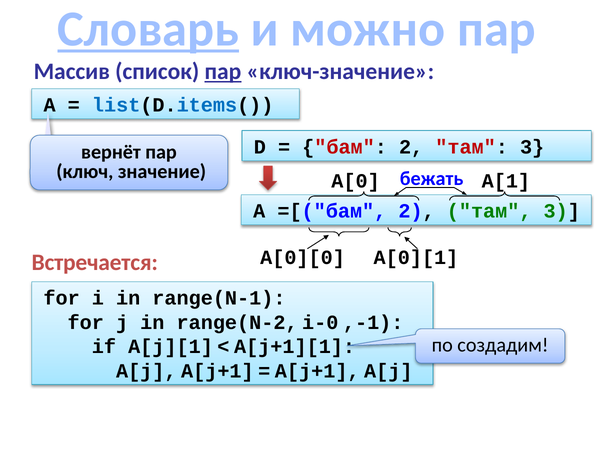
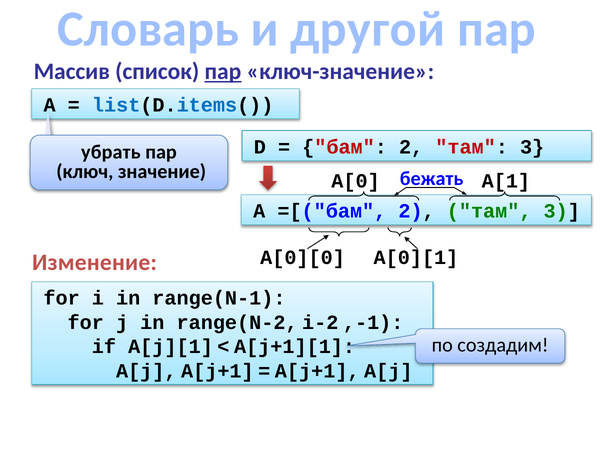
Словарь underline: present -> none (148, 29)
можно: можно -> другой (368, 29)
вернёт: вернёт -> убрать (111, 152)
Встречается: Встречается -> Изменение (94, 262)
i-0: i-0 -> i-2 (320, 322)
